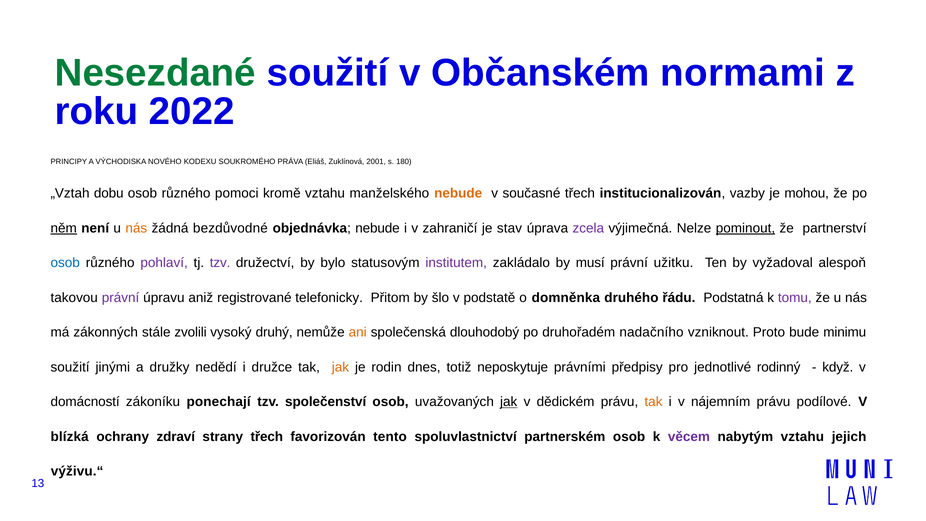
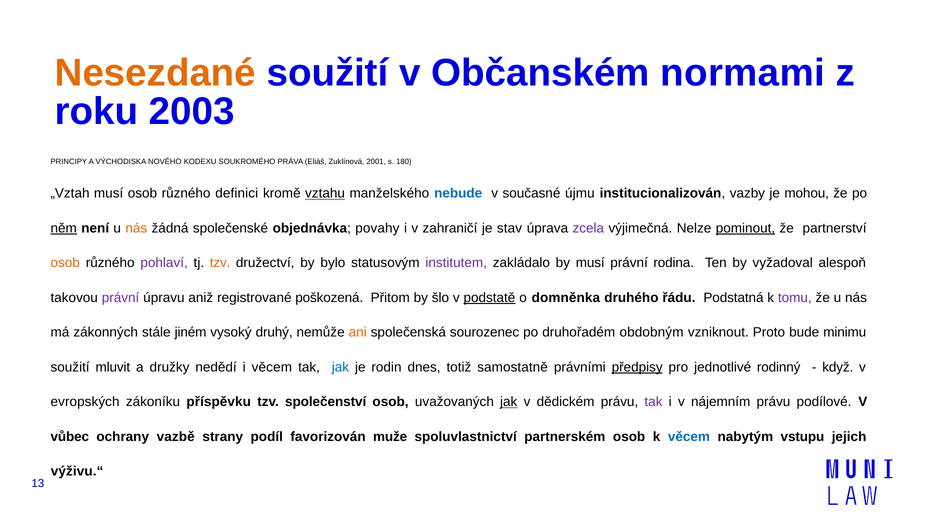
Nesezdané colour: green -> orange (155, 73)
2022: 2022 -> 2003 (192, 111)
„Vztah dobu: dobu -> musí (109, 193)
pomoci: pomoci -> definici (237, 193)
vztahu underline: none -> present (325, 193)
nebude colour: orange -> blue (458, 193)
současné třech: třech -> újmu (580, 193)
bezdůvodné: bezdůvodné -> společenské (230, 228)
objednávka nebude: nebude -> povahy (377, 228)
osob colour: blue -> orange (65, 263)
tzv colour: purple -> orange (220, 263)
užitku: užitku -> rodina (674, 263)
telefonicky: telefonicky -> poškozená (329, 298)
podstatě underline: none -> present (489, 298)
zvolili: zvolili -> jiném (191, 332)
dlouhodobý: dlouhodobý -> sourozenec (485, 332)
nadačního: nadačního -> obdobným (652, 332)
jinými: jinými -> mluvit (113, 367)
i družce: družce -> věcem (272, 367)
jak colour: orange -> blue (340, 367)
neposkytuje: neposkytuje -> samostatně (513, 367)
předpisy underline: none -> present (637, 367)
domácností: domácností -> evropských (85, 402)
ponechají: ponechají -> příspěvku (219, 402)
tak colour: orange -> purple (653, 402)
blízká: blízká -> vůbec (70, 437)
zdraví: zdraví -> vazbě (176, 437)
strany třech: třech -> podíl (267, 437)
tento: tento -> muže (390, 437)
věcem colour: purple -> blue (689, 437)
nabytým vztahu: vztahu -> vstupu (802, 437)
